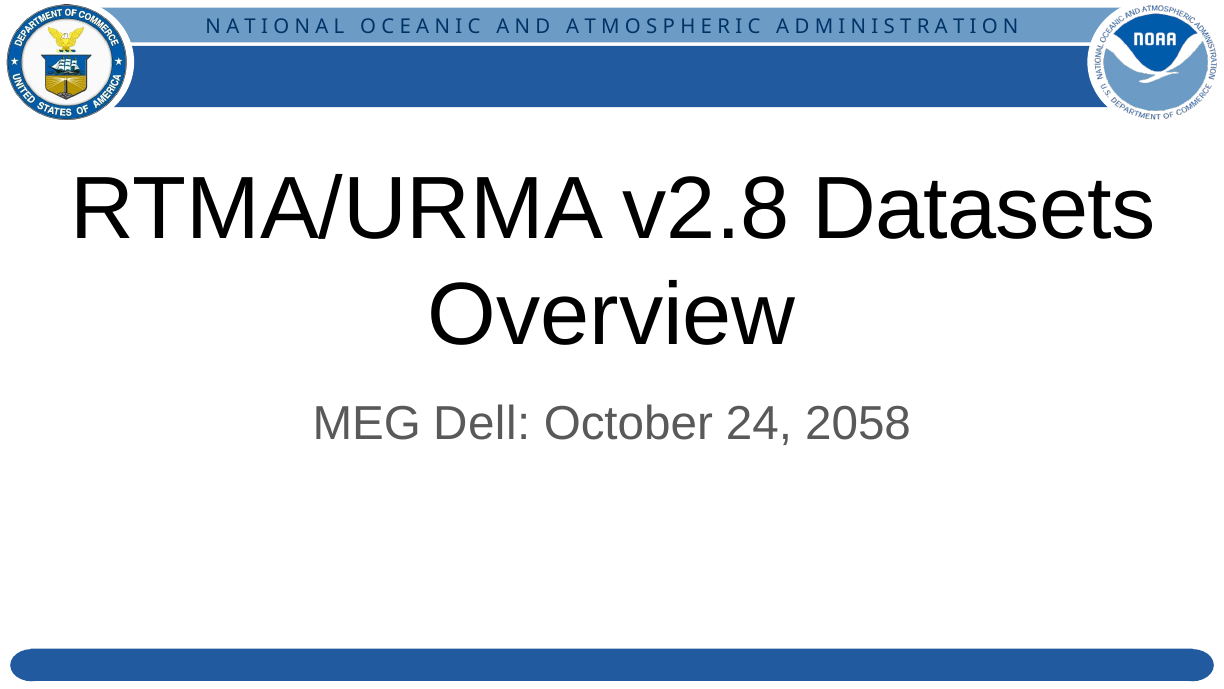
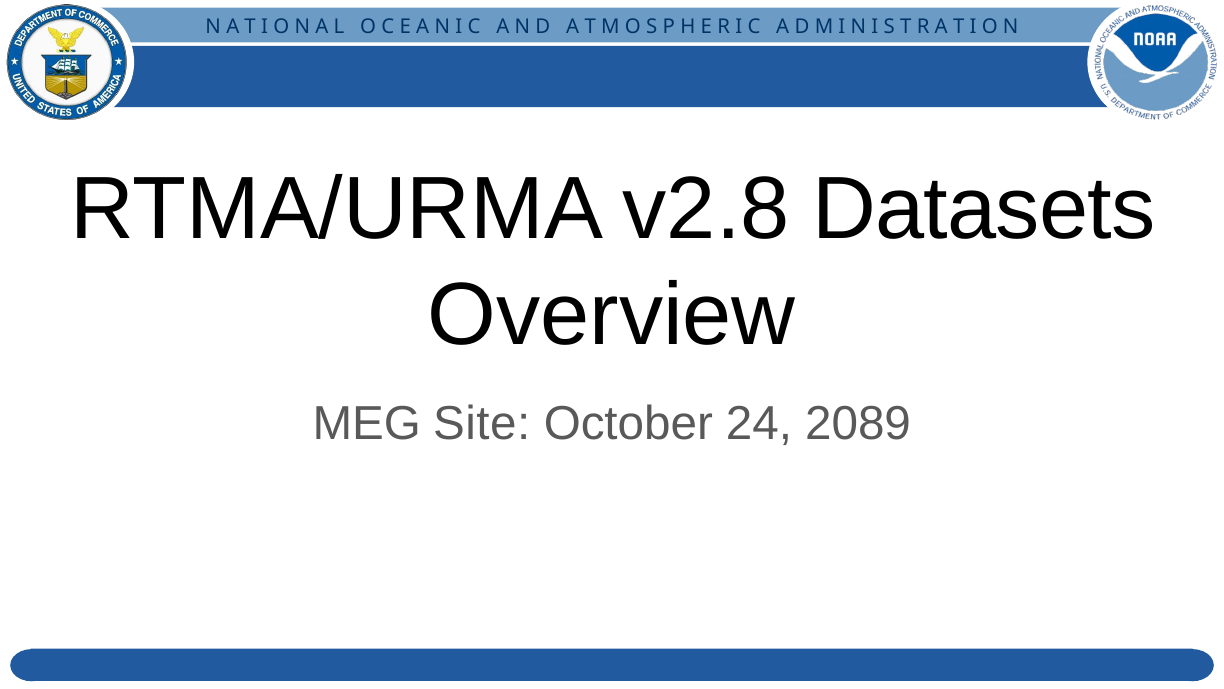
Dell: Dell -> Site (482, 424)
2058: 2058 -> 2089 (858, 424)
